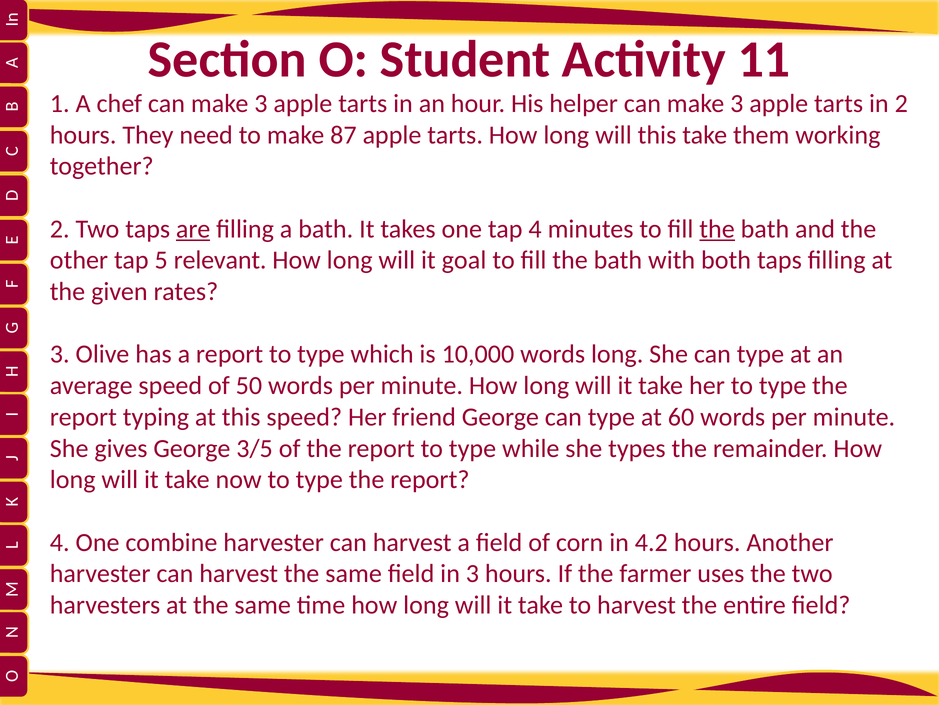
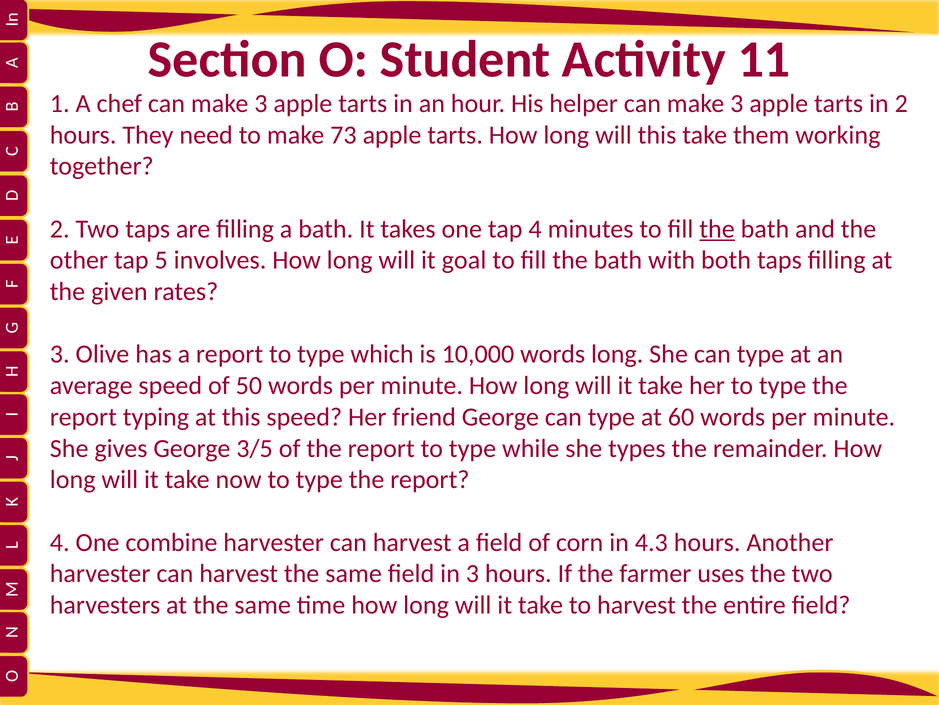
87: 87 -> 73 (343, 135)
are underline: present -> none (193, 229)
relevant: relevant -> involves (220, 260)
4.2: 4.2 -> 4.3 (651, 542)
